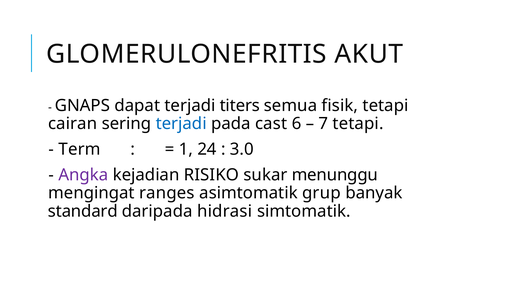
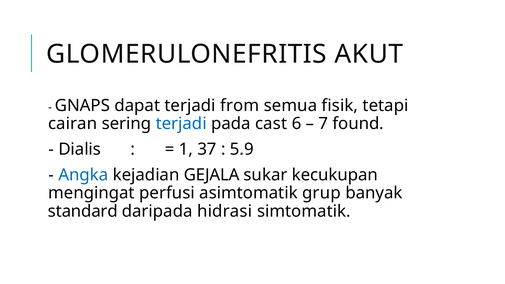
titers: titers -> from (240, 106)
7 tetapi: tetapi -> found (358, 124)
Term: Term -> Dialis (80, 149)
24: 24 -> 37 (207, 149)
3.0: 3.0 -> 5.9 (242, 149)
Angka colour: purple -> blue (83, 175)
RISIKO: RISIKO -> GEJALA (212, 175)
menunggu: menunggu -> kecukupan (335, 175)
ranges: ranges -> perfusi (167, 193)
